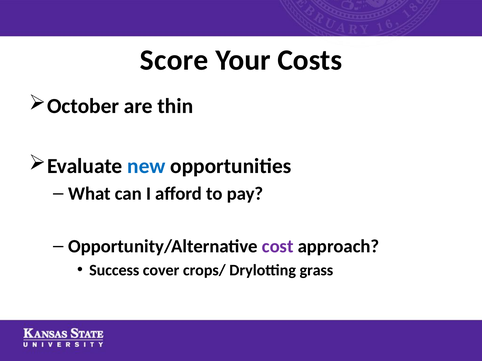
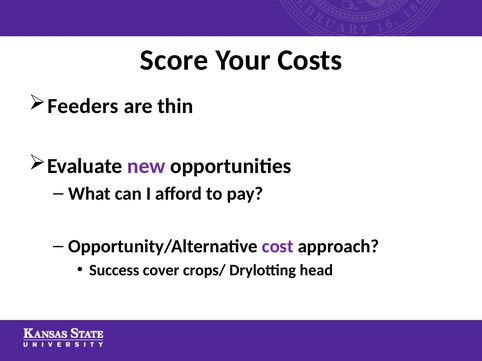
October: October -> Feeders (83, 106)
new colour: blue -> purple (146, 166)
grass: grass -> head (316, 270)
